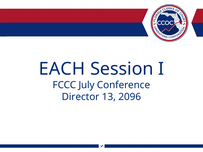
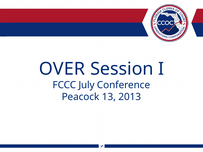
EACH: EACH -> OVER (62, 69)
Director: Director -> Peacock (81, 97)
2096: 2096 -> 2013 (130, 97)
